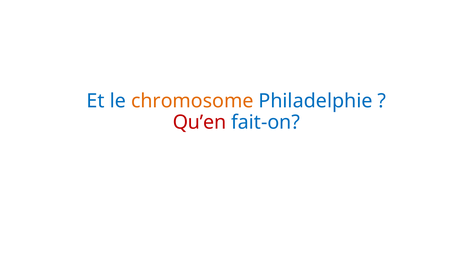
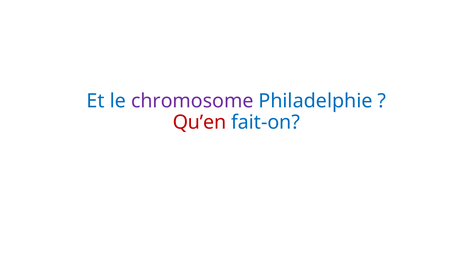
chromosome colour: orange -> purple (192, 101)
